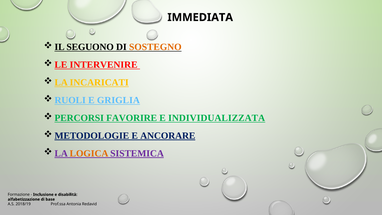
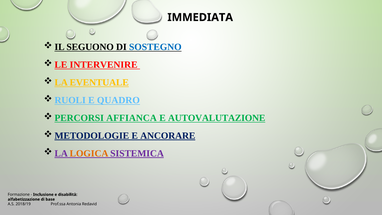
SOSTEGNO colour: orange -> blue (155, 47)
INCARICATI: INCARICATI -> EVENTUALE (99, 82)
GRIGLIA: GRIGLIA -> QUADRO (118, 100)
FAVORIRE: FAVORIRE -> AFFIANCA (132, 118)
INDIVIDUALIZZATA: INDIVIDUALIZZATA -> AUTOVALUTAZIONE (217, 118)
